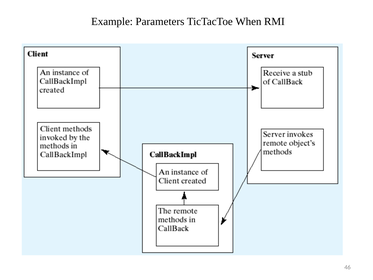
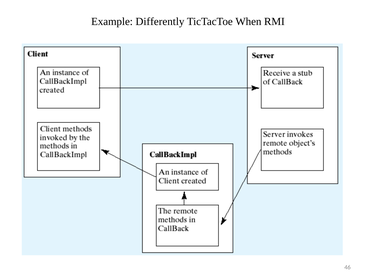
Parameters: Parameters -> Differently (160, 22)
